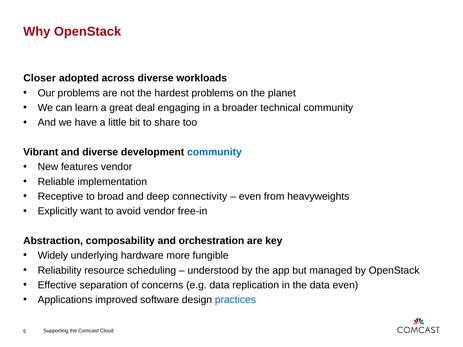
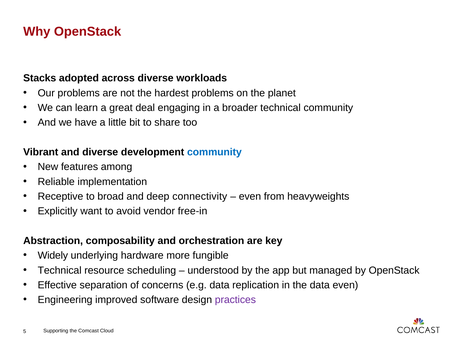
Closer: Closer -> Stacks (40, 78)
features vendor: vendor -> among (117, 167)
Reliability: Reliability -> Technical (60, 270)
Applications: Applications -> Engineering (65, 300)
practices colour: blue -> purple (235, 300)
